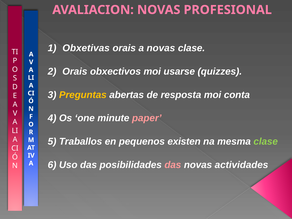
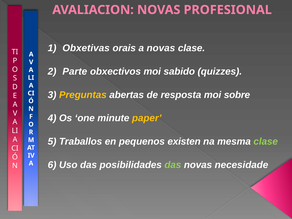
Orais: Orais -> Parte (75, 71)
usarse: usarse -> sabido (179, 71)
conta: conta -> sobre (237, 95)
paper colour: pink -> yellow (147, 118)
das colour: pink -> light green (173, 165)
actividades: actividades -> necesidade (241, 165)
